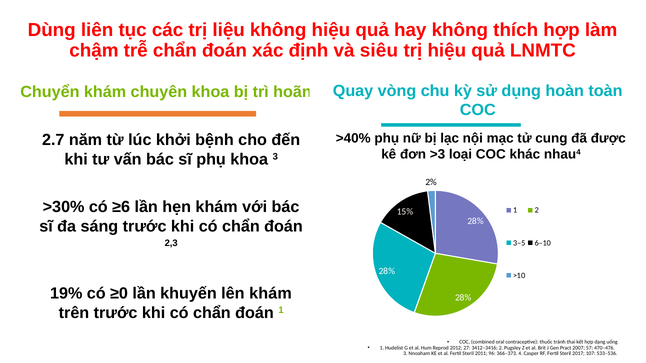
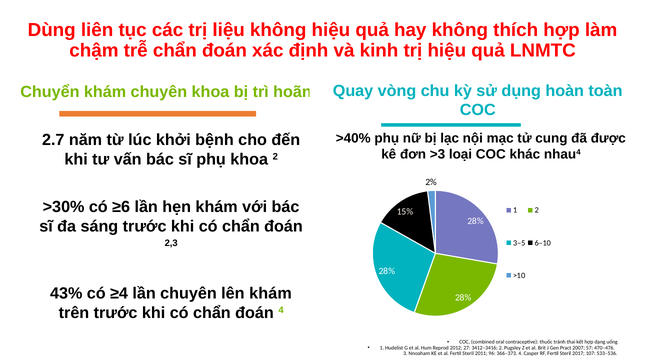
siêu: siêu -> kinh (379, 51)
khoa 3: 3 -> 2 (275, 157)
19%: 19% -> 43% (66, 294)
≥0: ≥0 -> ≥4 (119, 294)
lần khuyến: khuyến -> chuyên (188, 294)
đoán 1: 1 -> 4 (281, 311)
